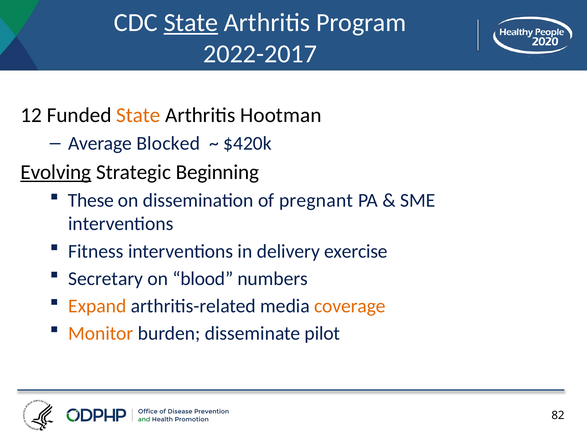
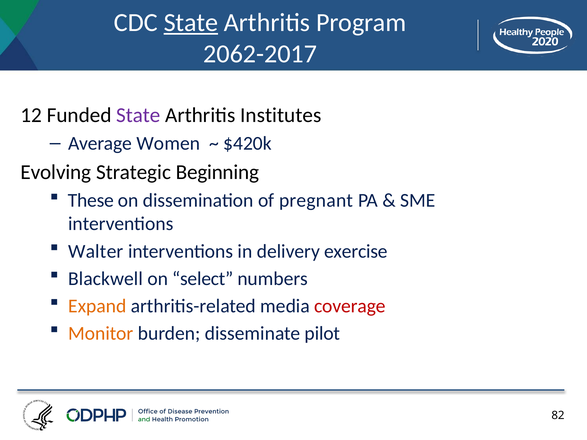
2022-2017: 2022-2017 -> 2062-2017 (260, 54)
State colour: orange -> purple (138, 115)
Hootman: Hootman -> Institutes (281, 115)
Blocked: Blocked -> Women (168, 143)
Evolving underline: present -> none (56, 172)
Fitness: Fitness -> Walter (96, 251)
Secretary: Secretary -> Blackwell (106, 279)
blood: blood -> select (203, 279)
coverage colour: orange -> red (350, 306)
